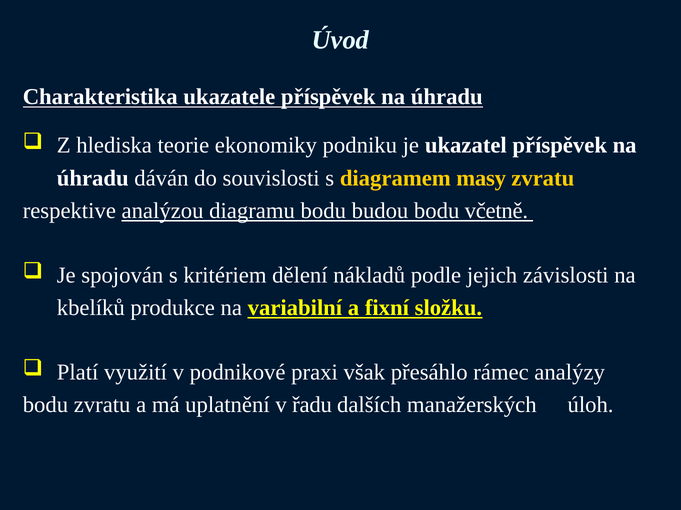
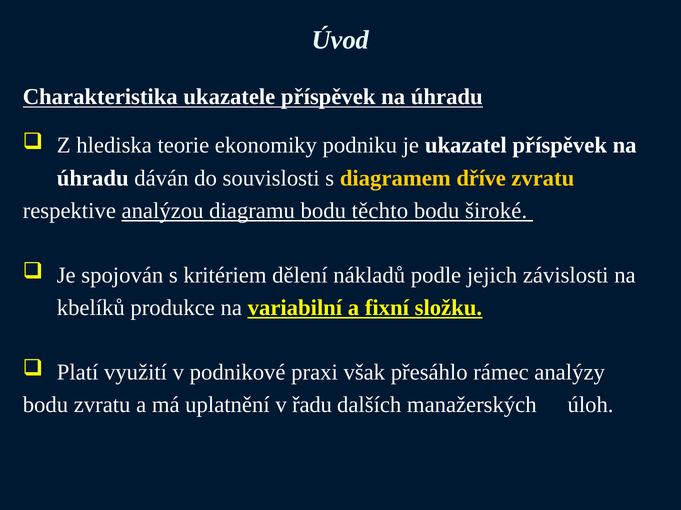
masy: masy -> dříve (481, 178)
budou: budou -> těchto (380, 211)
včetně: včetně -> široké (496, 211)
